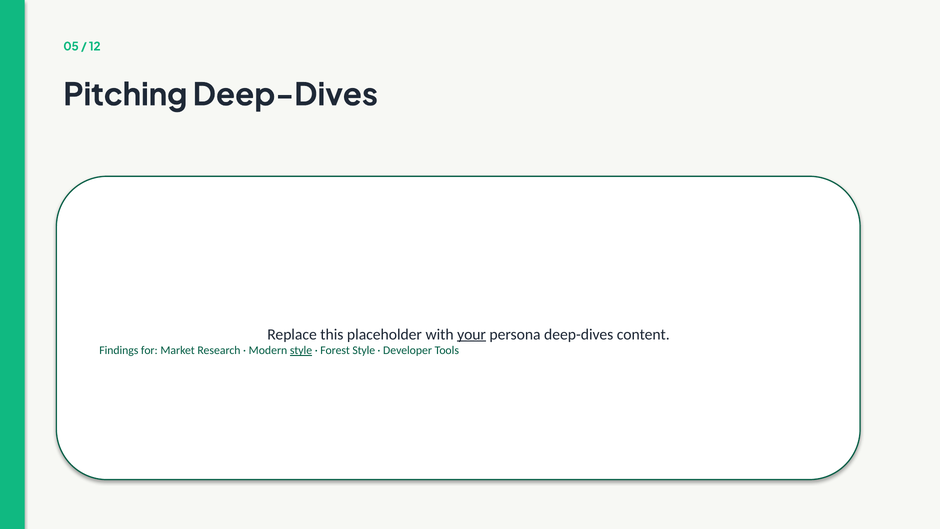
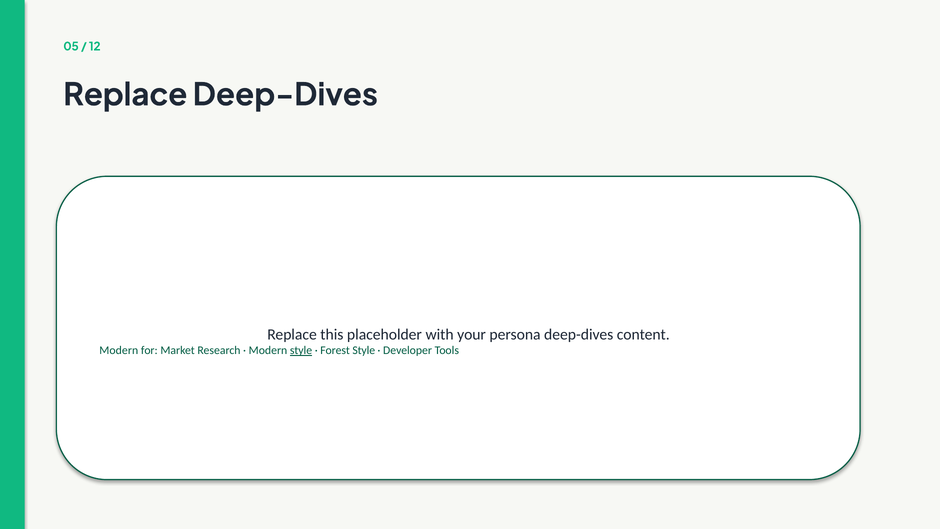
Pitching: Pitching -> Replace (125, 95)
your underline: present -> none (472, 334)
Findings: Findings -> Modern (119, 350)
